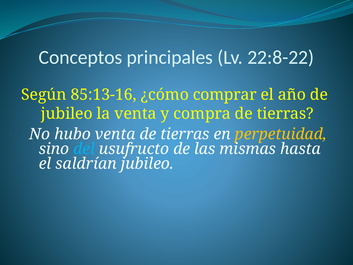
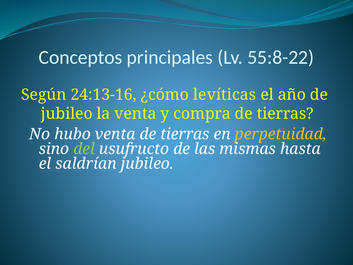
22:8-22: 22:8-22 -> 55:8-22 (281, 57)
85:13-16: 85:13-16 -> 24:13-16 (104, 95)
comprar: comprar -> levíticas (225, 95)
del colour: light blue -> light green (84, 149)
